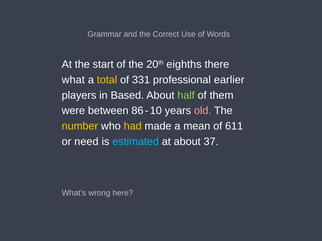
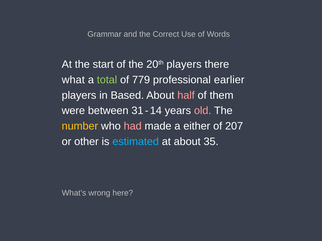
20th eighths: eighths -> players (184, 65)
total colour: yellow -> light green (107, 80)
331: 331 -> 779 (141, 80)
half colour: light green -> pink (186, 95)
86: 86 -> 31 (137, 111)
10: 10 -> 14 (156, 111)
had colour: yellow -> pink (133, 126)
mean: mean -> either (197, 126)
611: 611 -> 207 (234, 126)
need: need -> other (86, 142)
37: 37 -> 35 (211, 142)
